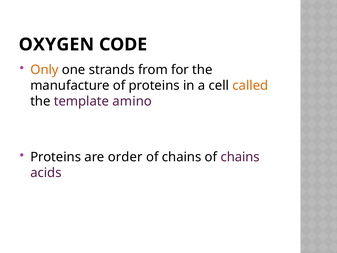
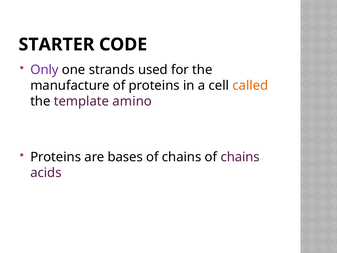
OXYGEN: OXYGEN -> STARTER (56, 44)
Only colour: orange -> purple (44, 70)
from: from -> used (153, 70)
order: order -> bases (125, 157)
